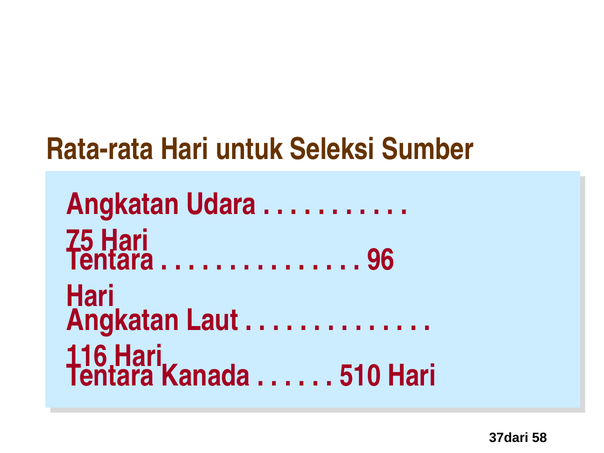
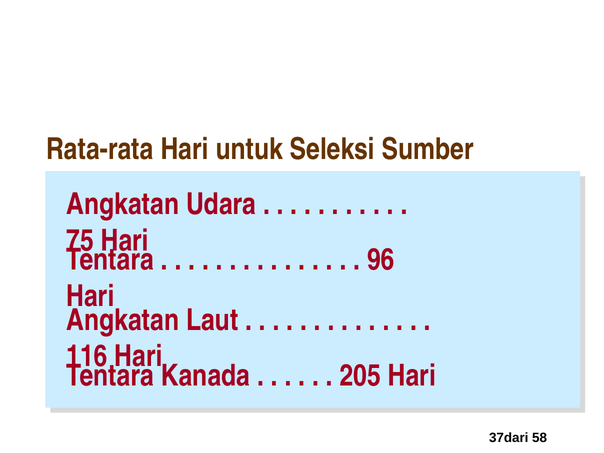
510: 510 -> 205 (360, 376)
